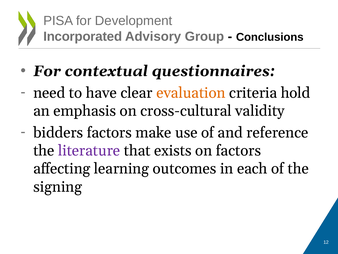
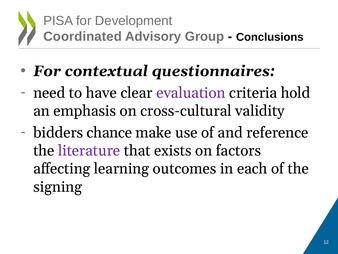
Incorporated: Incorporated -> Coordinated (83, 36)
evaluation colour: orange -> purple (191, 93)
bidders factors: factors -> chance (109, 132)
